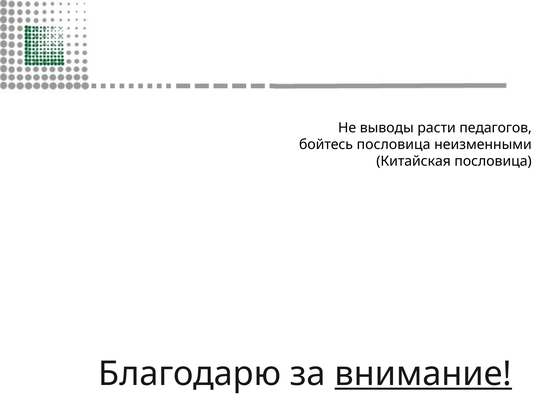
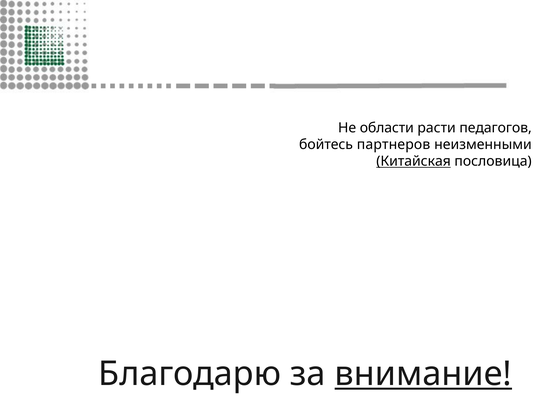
выводы: выводы -> области (387, 128)
бойтесь пословица: пословица -> партнеров (394, 145)
Китайская underline: none -> present (414, 161)
